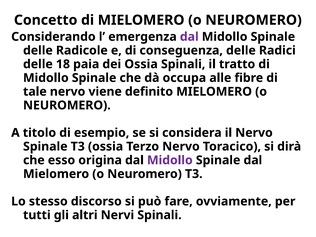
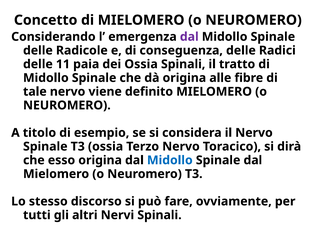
18: 18 -> 11 (63, 64)
dà occupa: occupa -> origina (184, 78)
Midollo colour: purple -> blue (170, 160)
